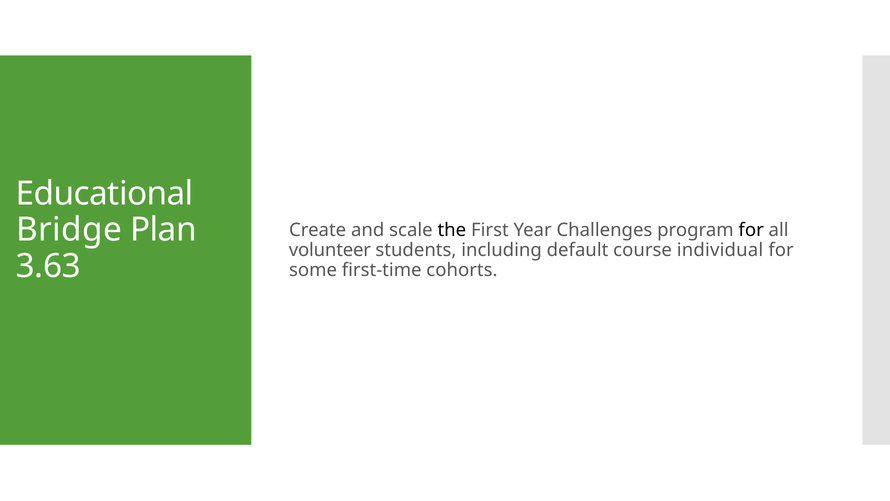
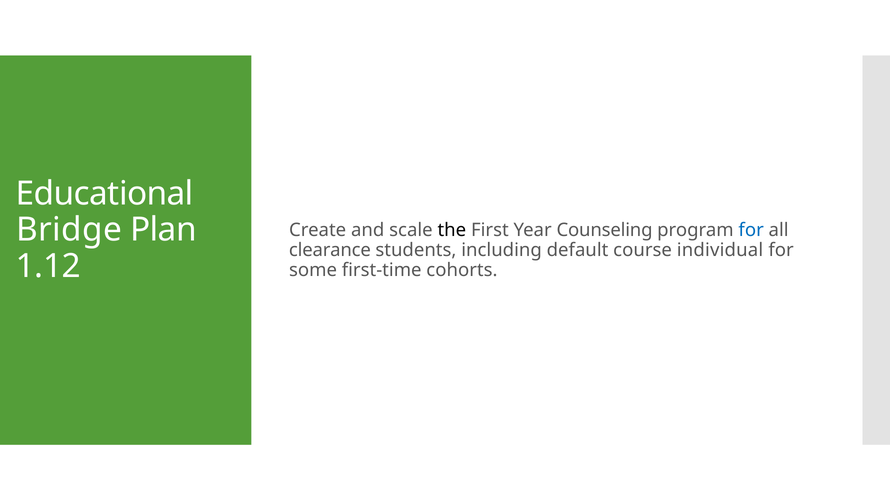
Challenges: Challenges -> Counseling (605, 230)
for colour: black -> blue (751, 230)
volunteer: volunteer -> clearance (330, 250)
3.63: 3.63 -> 1.12 (48, 266)
